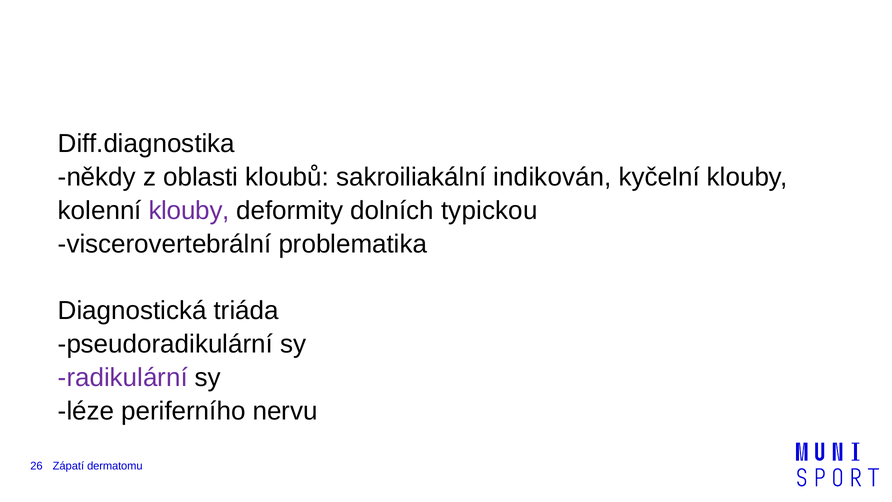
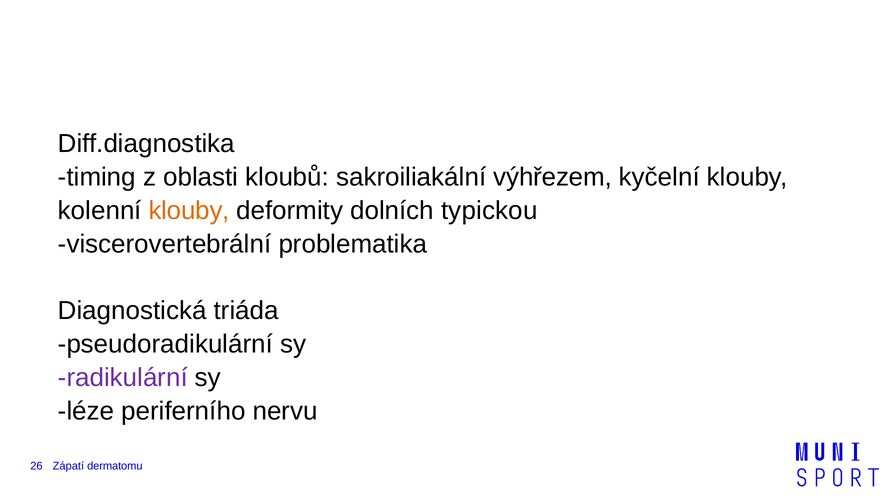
někdy: někdy -> timing (97, 177)
indikován: indikován -> výhřezem (553, 177)
klouby colour: purple -> orange (189, 210)
